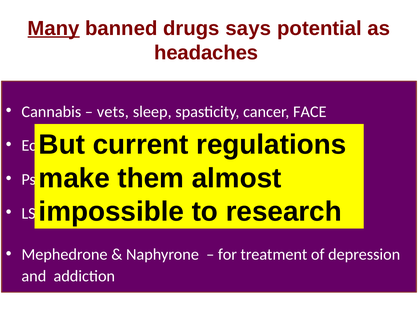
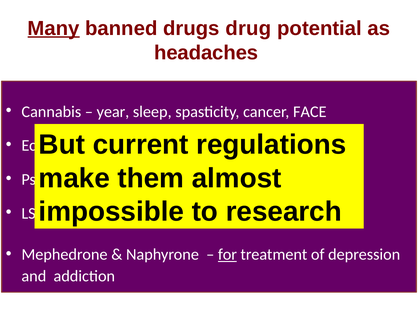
says: says -> drug (248, 28)
vets: vets -> year (113, 111)
for underline: none -> present (227, 254)
